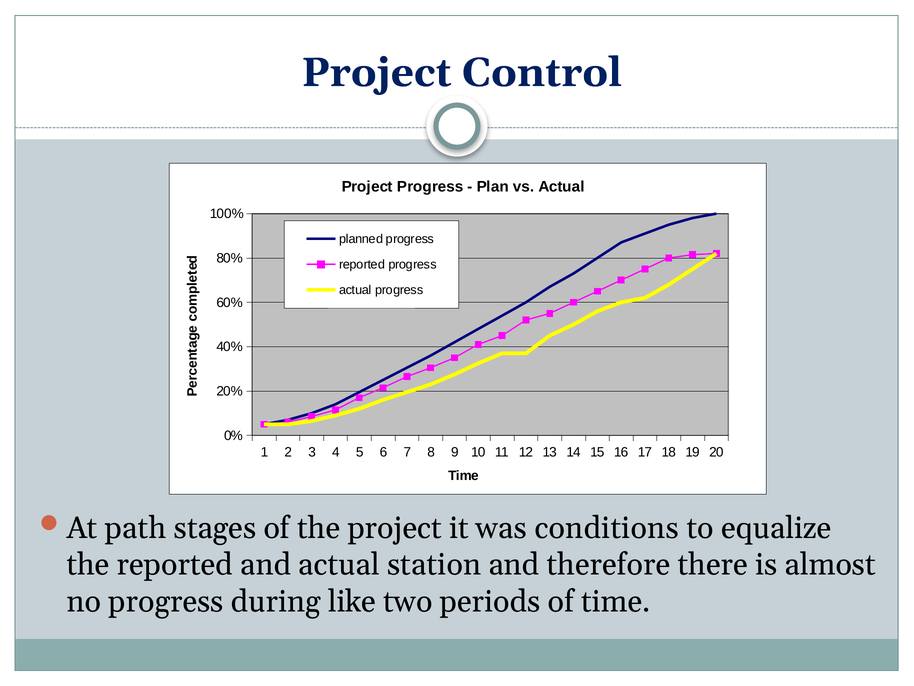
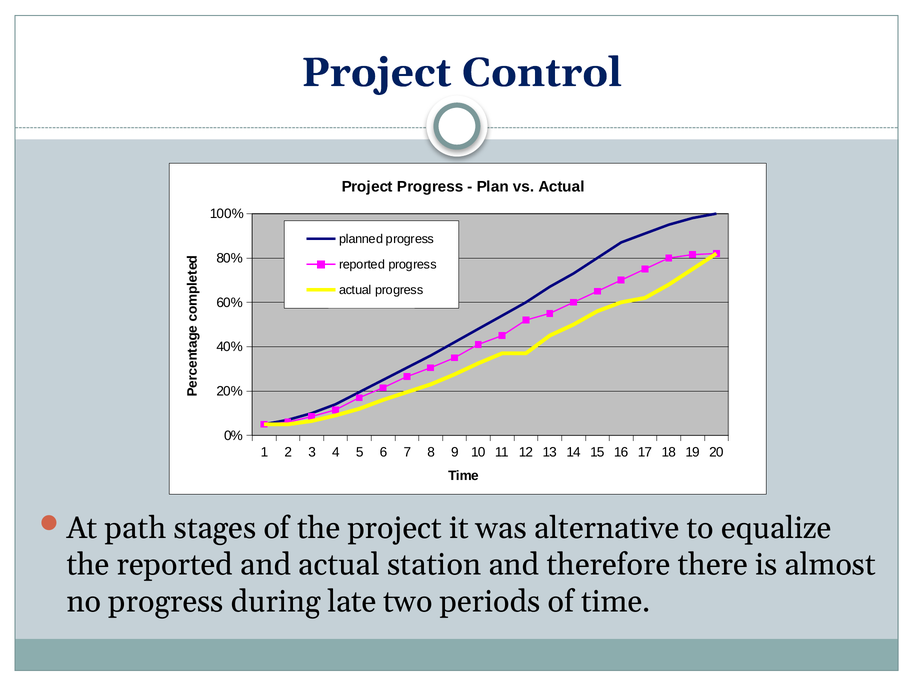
conditions: conditions -> alternative (607, 528)
like: like -> late (352, 601)
